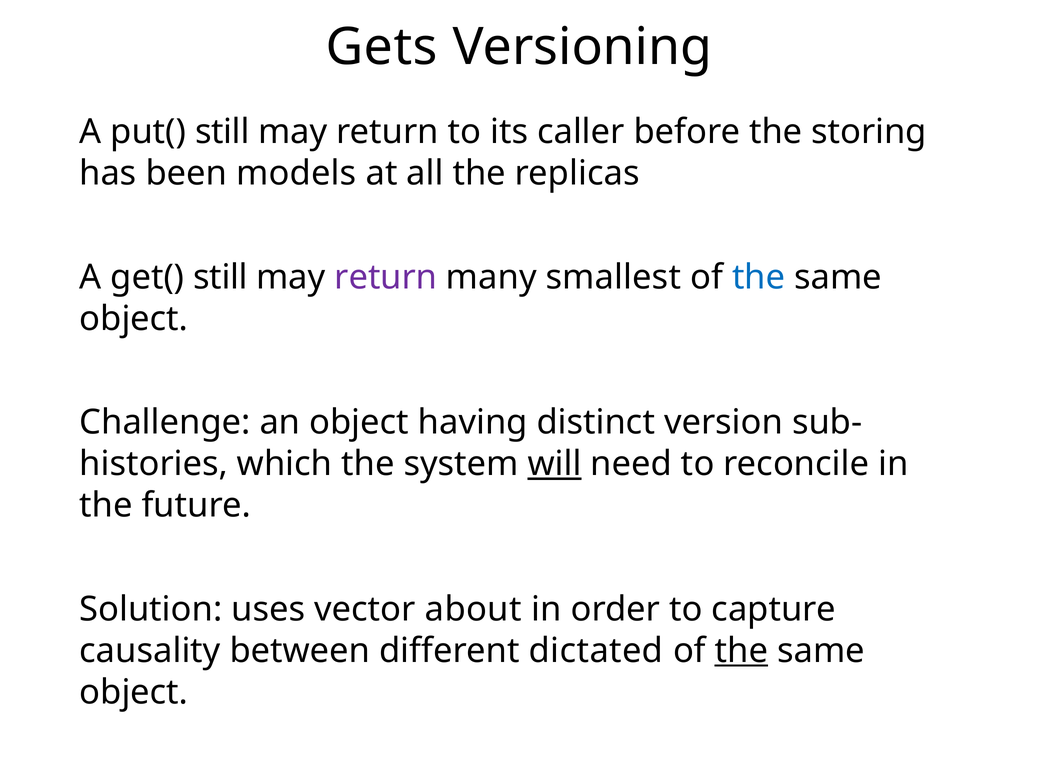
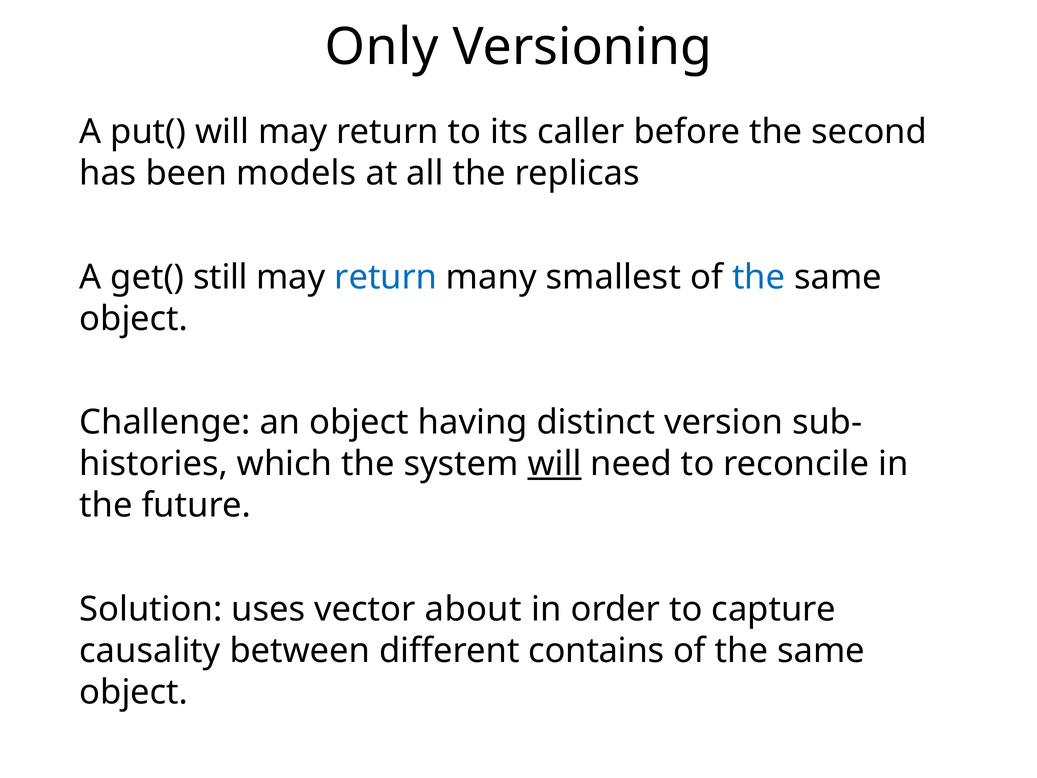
Gets: Gets -> Only (382, 47)
put( still: still -> will (222, 132)
storing: storing -> second (869, 132)
return colour: purple -> blue (386, 277)
dictated: dictated -> contains (596, 650)
the underline: present -> none (741, 650)
